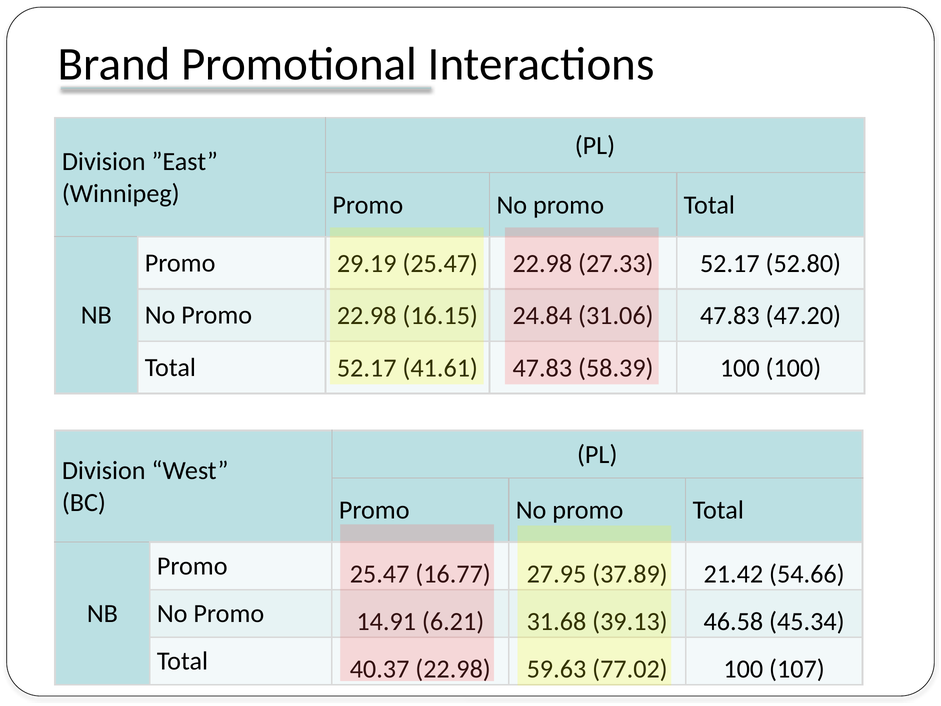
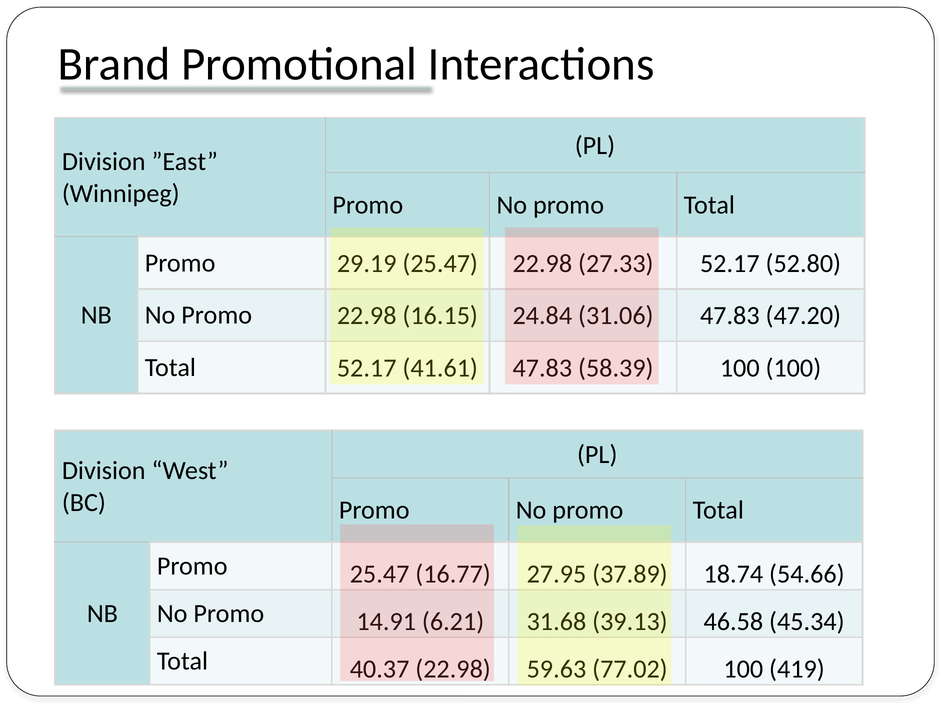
21.42: 21.42 -> 18.74 (733, 574)
107: 107 -> 419 (797, 669)
